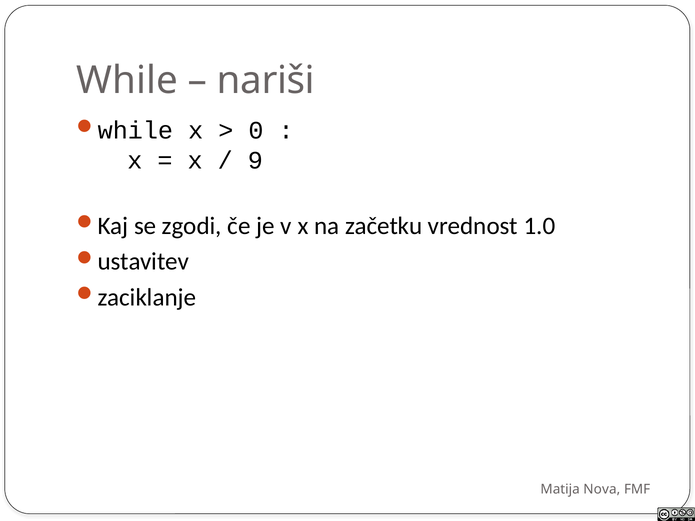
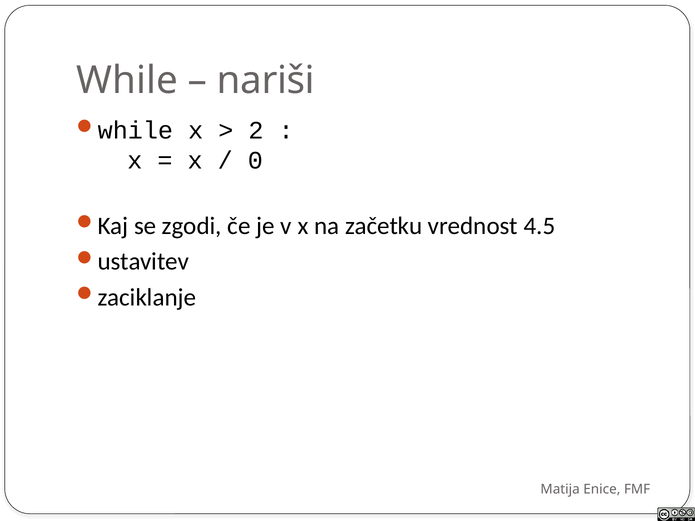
0: 0 -> 2 (256, 130)
9: 9 -> 0 (255, 160)
1.0: 1.0 -> 4.5 (539, 226)
Nova: Nova -> Enice (602, 490)
